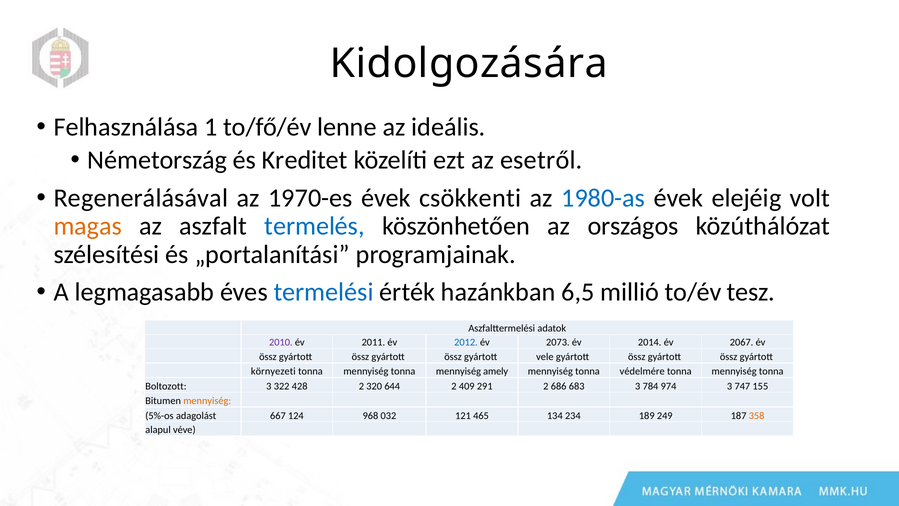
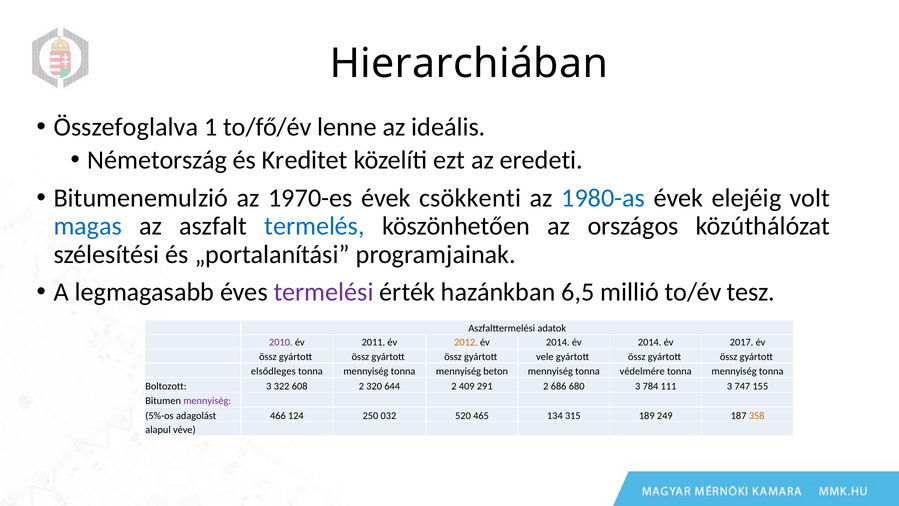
Kidolgozására: Kidolgozására -> Hierarchiában (469, 64)
Felhasználása: Felhasználása -> Összefoglalva (126, 127)
esetről: esetről -> eredeti (541, 160)
Regenerálásával: Regenerálásával -> Bitumenemulzió (141, 198)
magas colour: orange -> blue (88, 226)
termelési colour: blue -> purple (324, 292)
2012 colour: blue -> orange (466, 342)
2073: 2073 -> 2014 (558, 342)
2067: 2067 -> 2017 (742, 342)
környezeti: környezeti -> elsődleges (273, 371)
amely: amely -> beton (496, 371)
428: 428 -> 608 (300, 386)
683: 683 -> 680 (577, 386)
974: 974 -> 111 (669, 386)
mennyiség colour: orange -> purple (207, 401)
667: 667 -> 466 (278, 415)
968: 968 -> 250 (370, 415)
121: 121 -> 520 (463, 415)
234: 234 -> 315 (573, 415)
